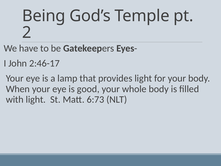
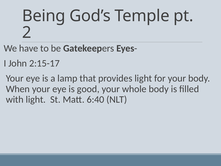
2:46-17: 2:46-17 -> 2:15-17 (44, 63)
6:73: 6:73 -> 6:40 (95, 99)
